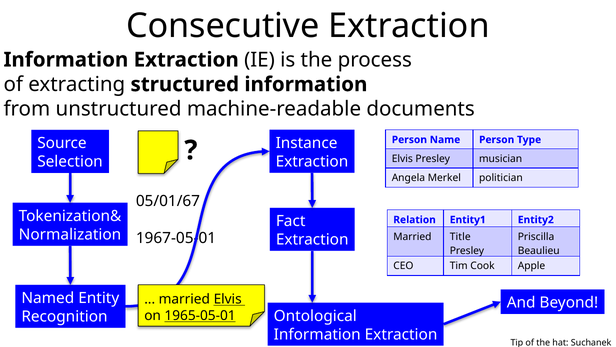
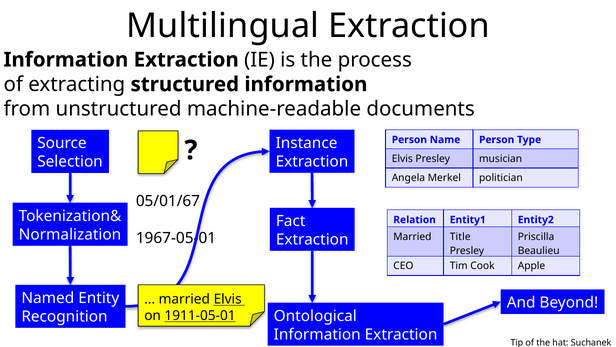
Consecutive: Consecutive -> Multilingual (223, 26)
1965-05-01: 1965-05-01 -> 1911-05-01 (200, 315)
